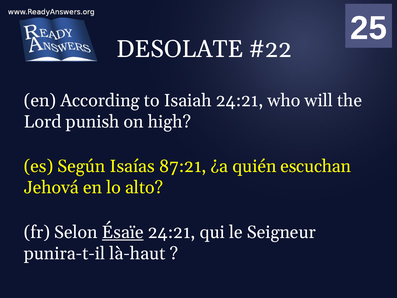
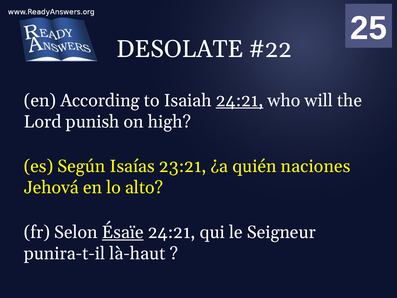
24:21 underline: none -> present (240, 100)
87:21: 87:21 -> 23:21 (183, 166)
escuchan: escuchan -> naciones (316, 166)
